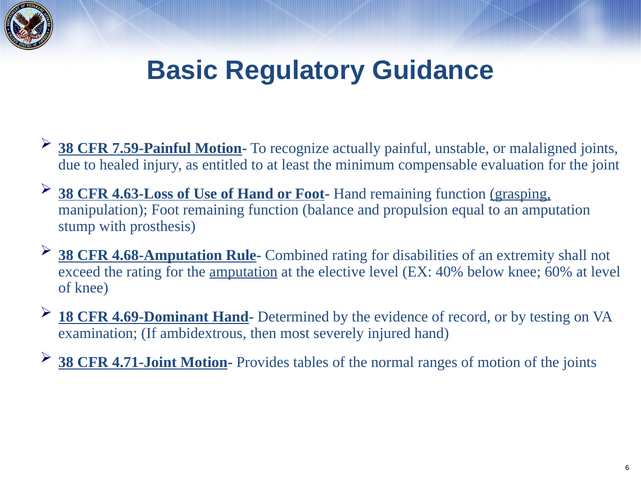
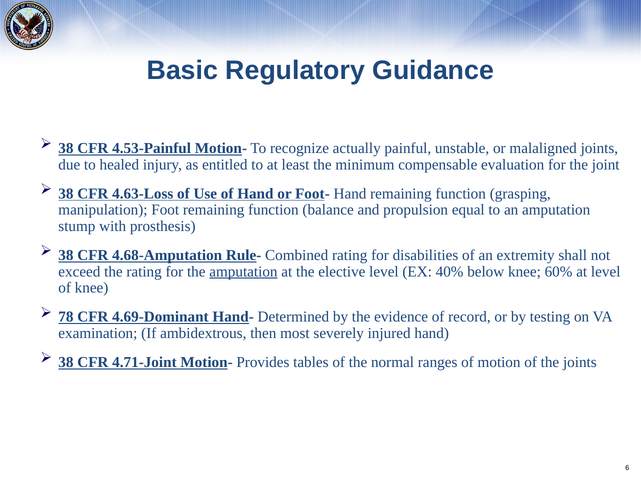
7.59-Painful: 7.59-Painful -> 4.53-Painful (152, 148)
grasping underline: present -> none (520, 193)
18: 18 -> 78 (66, 317)
